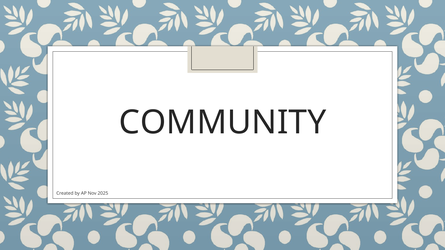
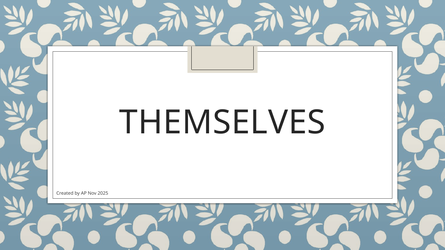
COMMUNITY: COMMUNITY -> THEMSELVES (222, 123)
